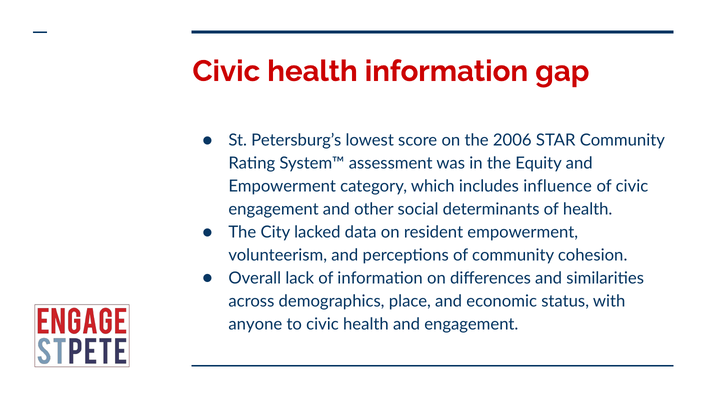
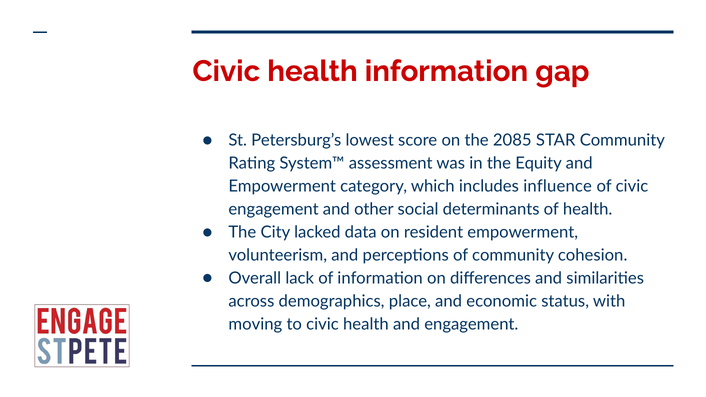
2006: 2006 -> 2085 (512, 140)
anyone: anyone -> moving (255, 324)
